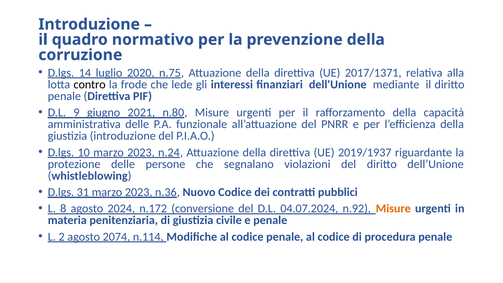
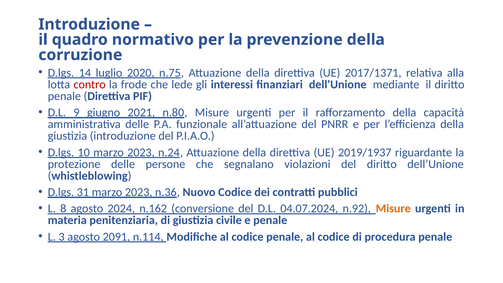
contro colour: black -> red (90, 84)
n.172: n.172 -> n.162 (153, 209)
2: 2 -> 3 (62, 237)
2074: 2074 -> 2091 (116, 237)
